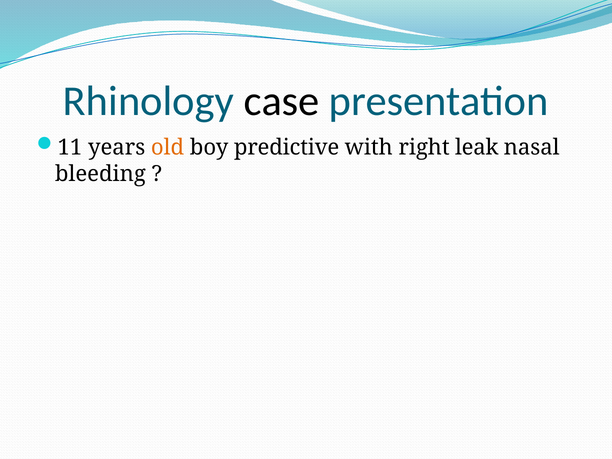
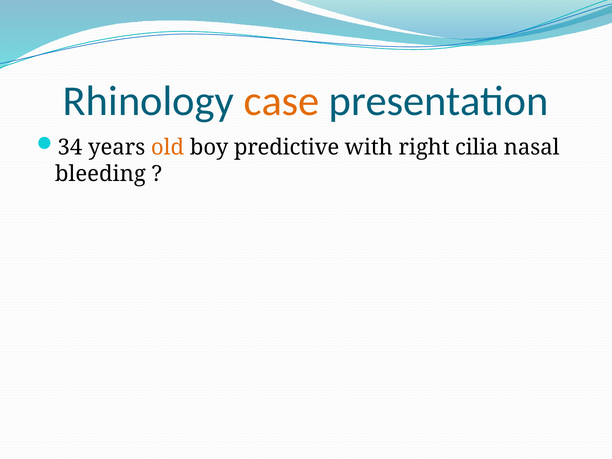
case colour: black -> orange (282, 101)
11: 11 -> 34 (70, 147)
leak: leak -> cilia (477, 147)
